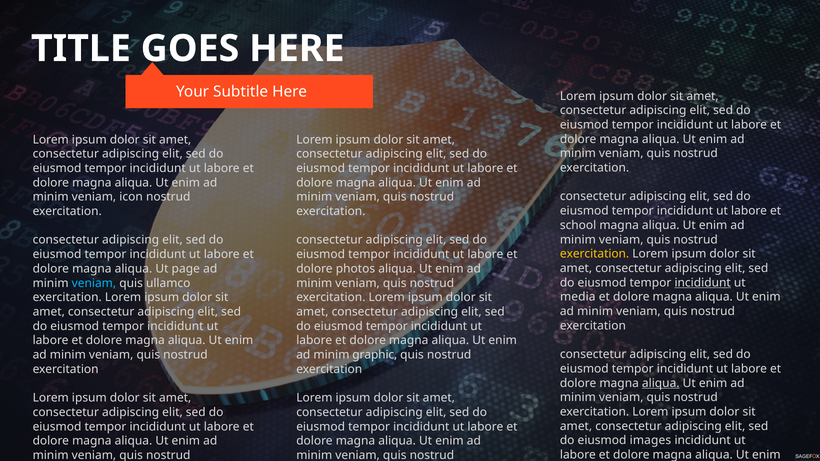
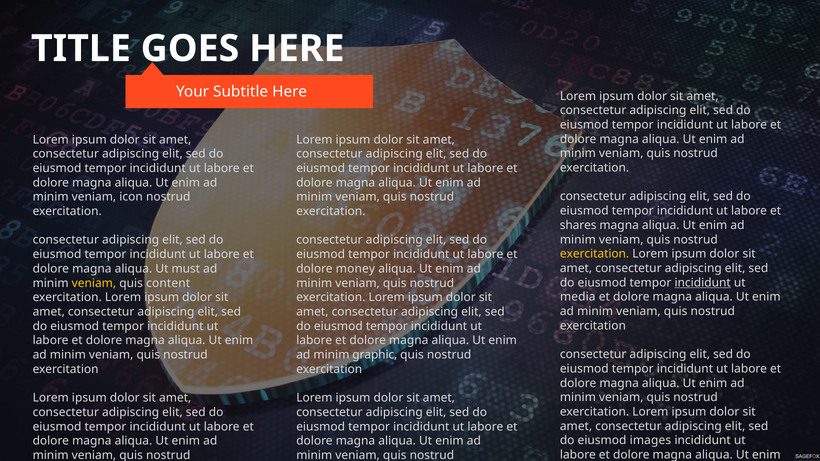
school: school -> shares (578, 225)
page: page -> must (186, 269)
photos: photos -> money (355, 269)
veniam colour: light blue -> yellow (94, 283)
ullamco: ullamco -> content (168, 283)
aliqua underline: present -> none (661, 383)
